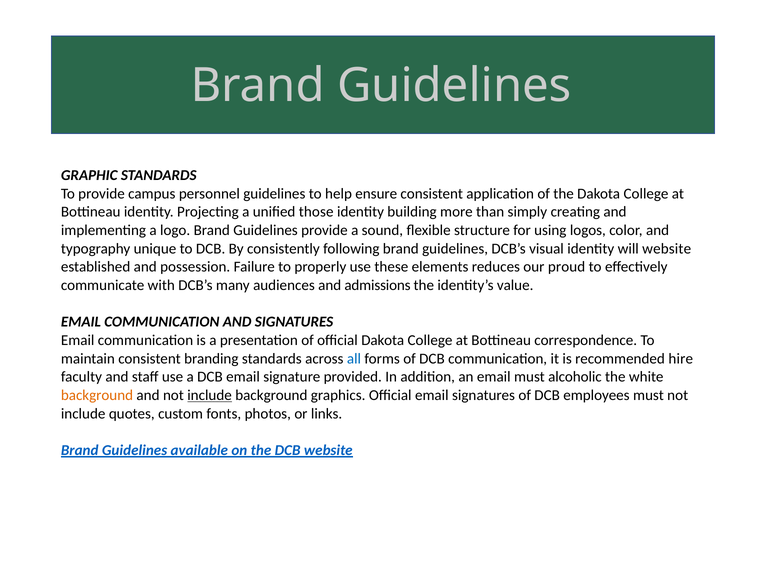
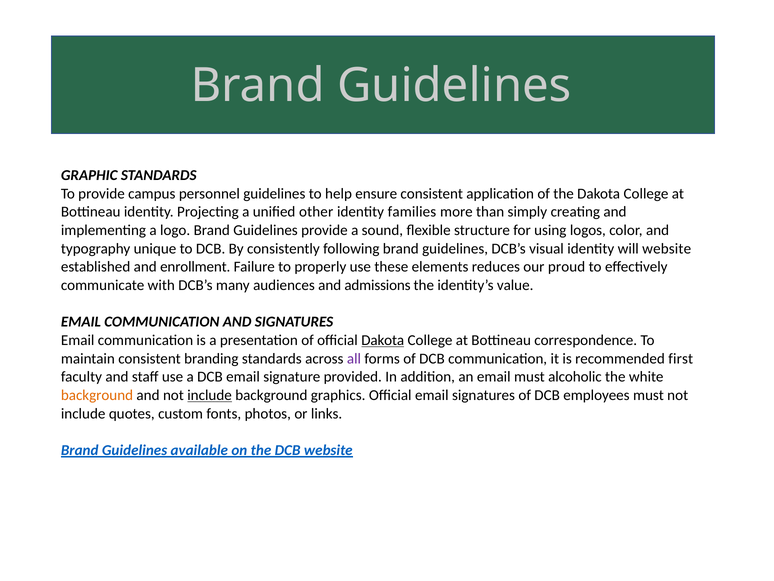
those: those -> other (316, 212)
building: building -> families (412, 212)
possession: possession -> enrollment (195, 267)
Dakota underline: none -> present (383, 340)
all colour: blue -> purple (354, 358)
hire: hire -> first (681, 358)
